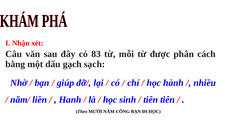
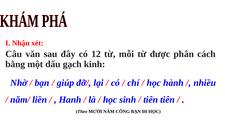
83: 83 -> 12 (96, 54)
sạch: sạch -> kinh (95, 64)
